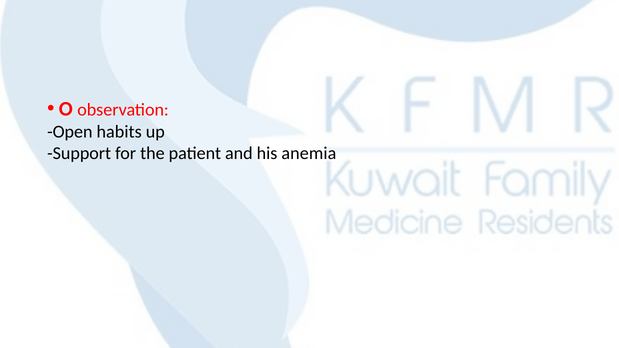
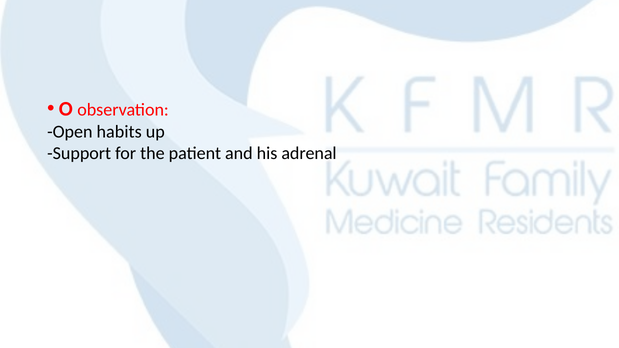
anemia: anemia -> adrenal (309, 154)
